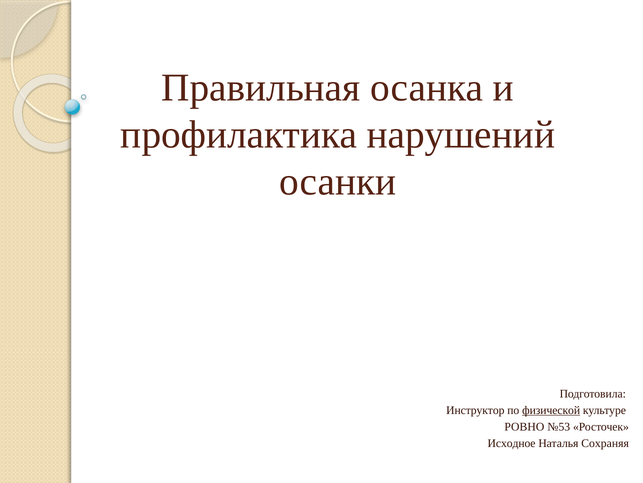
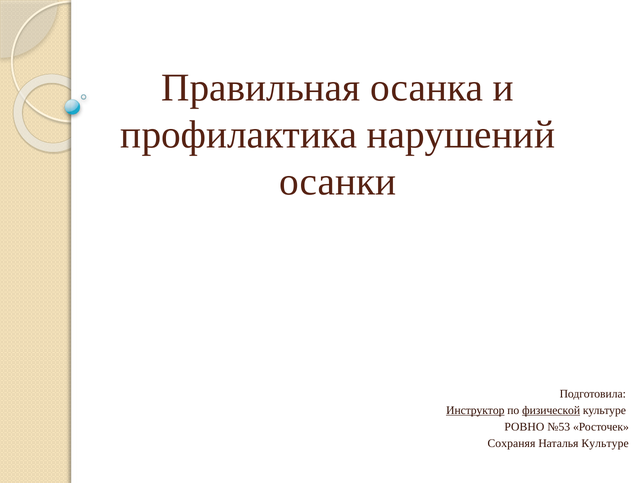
Инструктор underline: none -> present (475, 410)
Исходное: Исходное -> Сохраняя (511, 443)
Наталья Сохраняя: Сохраняя -> Культуре (605, 443)
